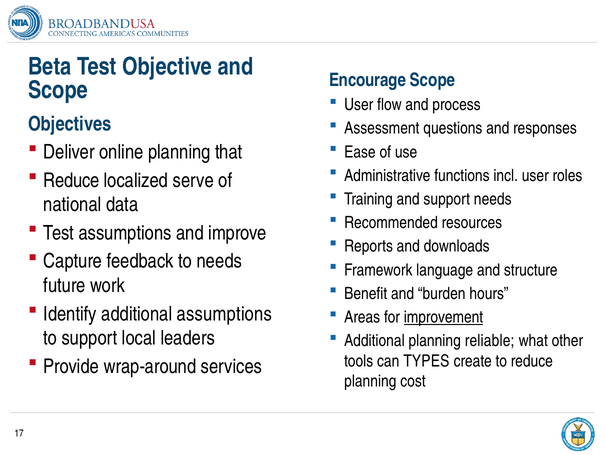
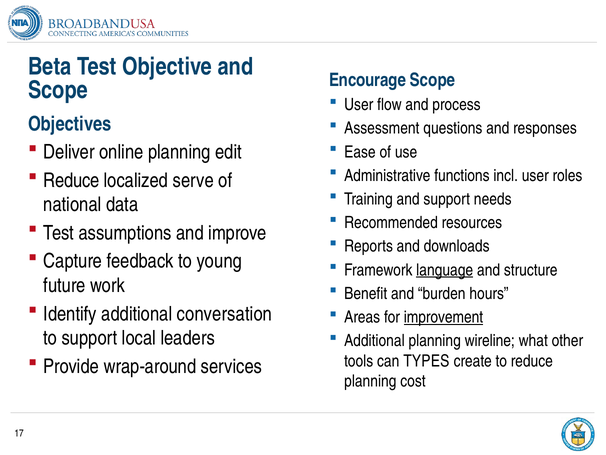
that: that -> edit (229, 152)
to needs: needs -> young (219, 261)
language underline: none -> present (445, 270)
additional assumptions: assumptions -> conversation (225, 314)
reliable: reliable -> wireline (490, 340)
